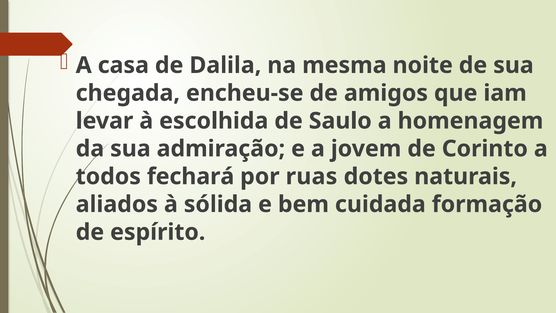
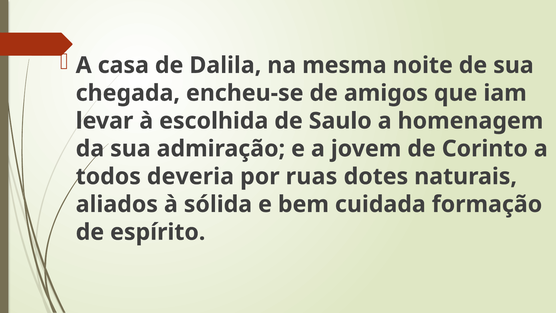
fechará: fechará -> deveria (190, 176)
